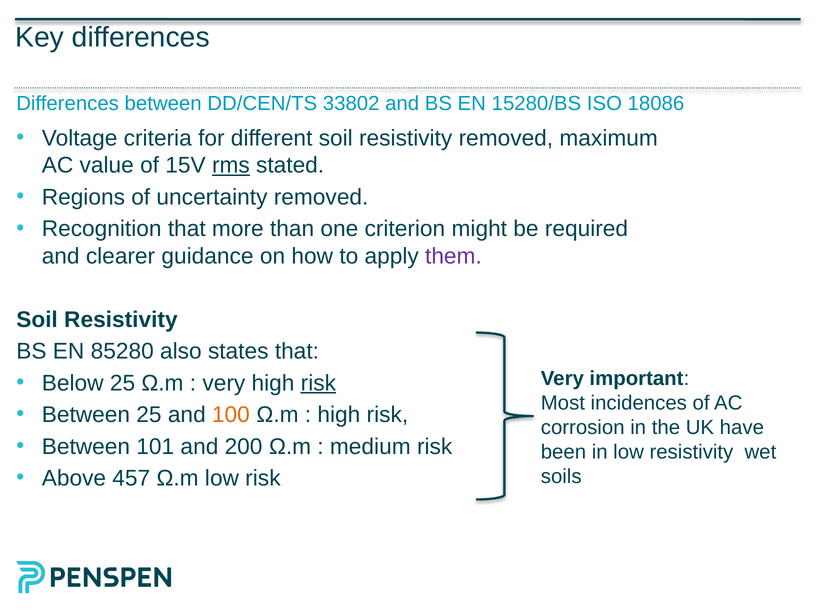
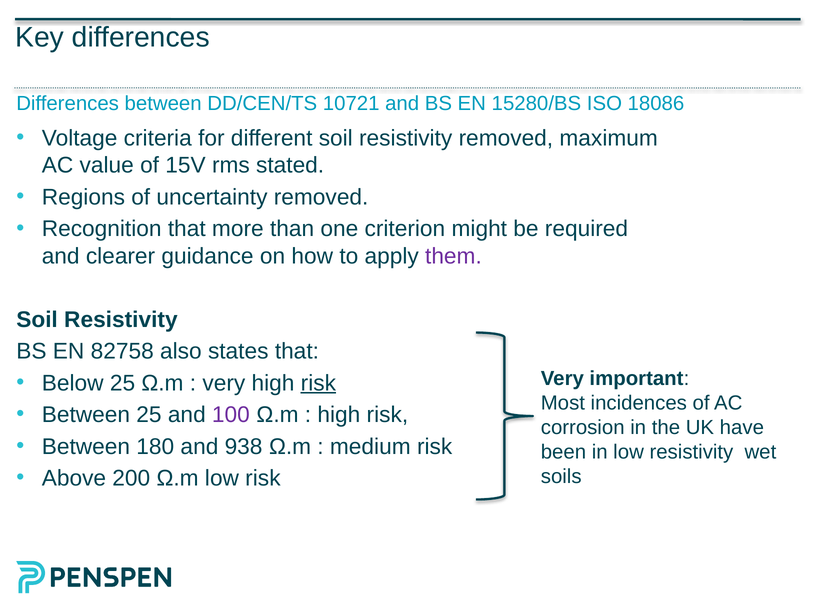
33802: 33802 -> 10721 (351, 103)
rms underline: present -> none (231, 165)
85280: 85280 -> 82758 (122, 351)
100 colour: orange -> purple (231, 415)
101: 101 -> 180 (155, 447)
200: 200 -> 938 (244, 447)
457: 457 -> 200 (131, 478)
